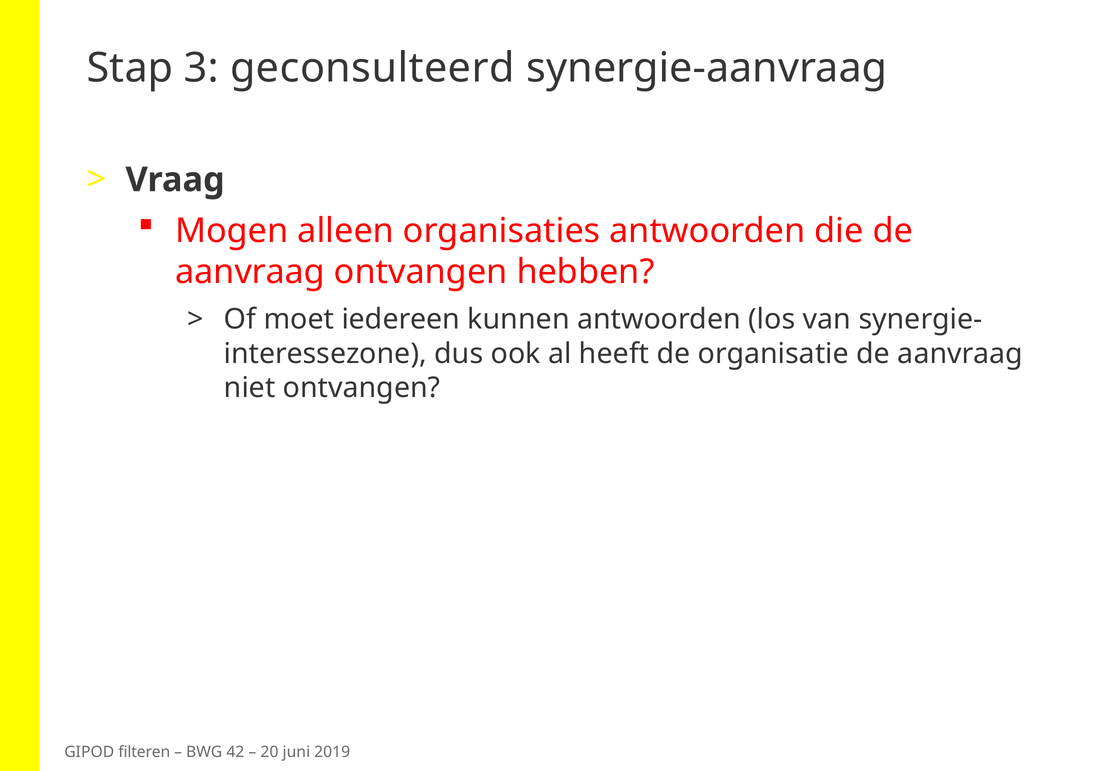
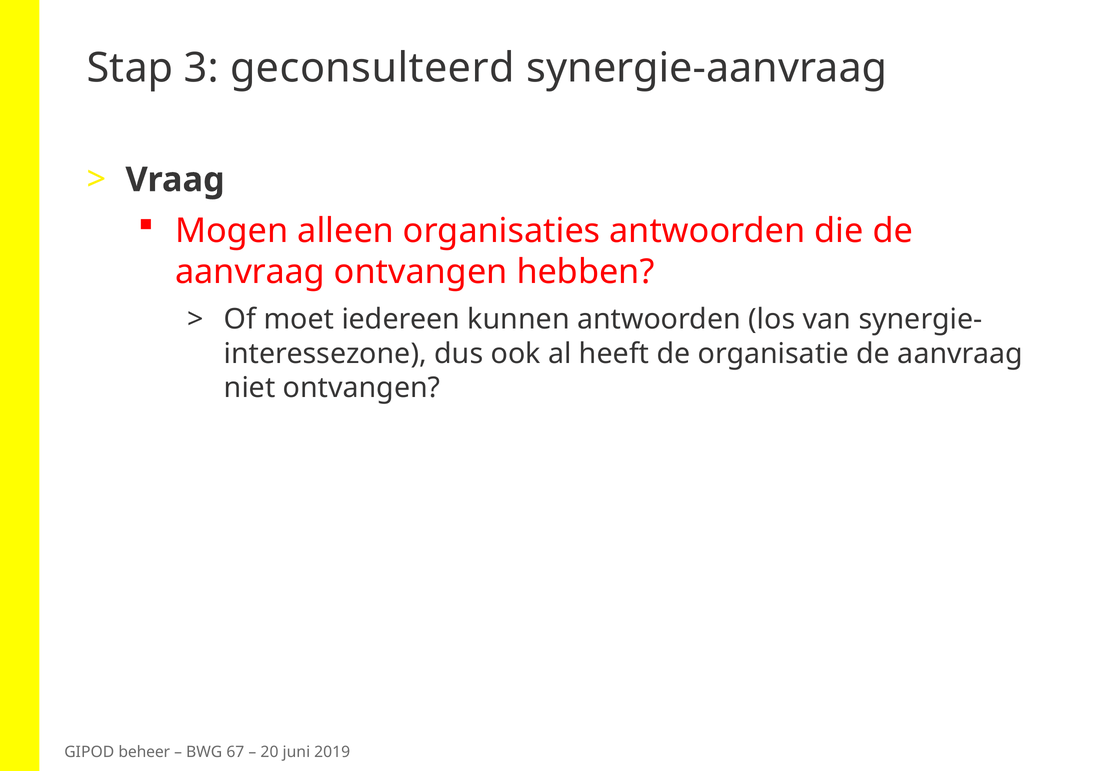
filteren: filteren -> beheer (144, 753)
42: 42 -> 67 (235, 753)
